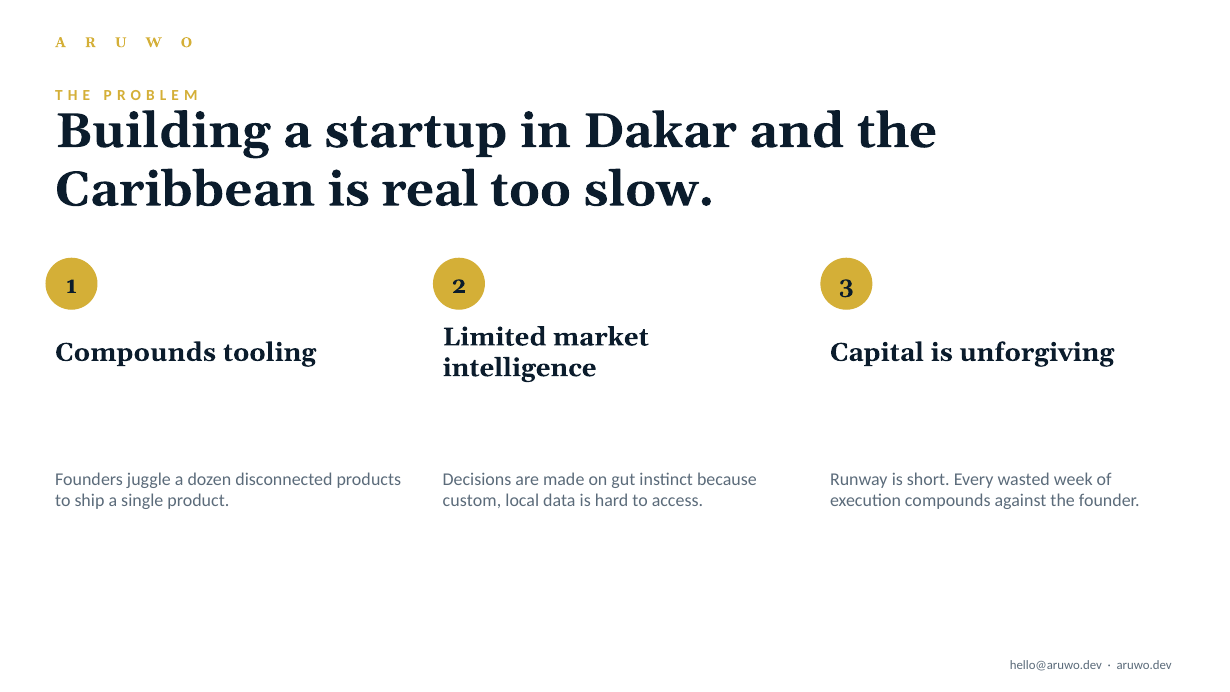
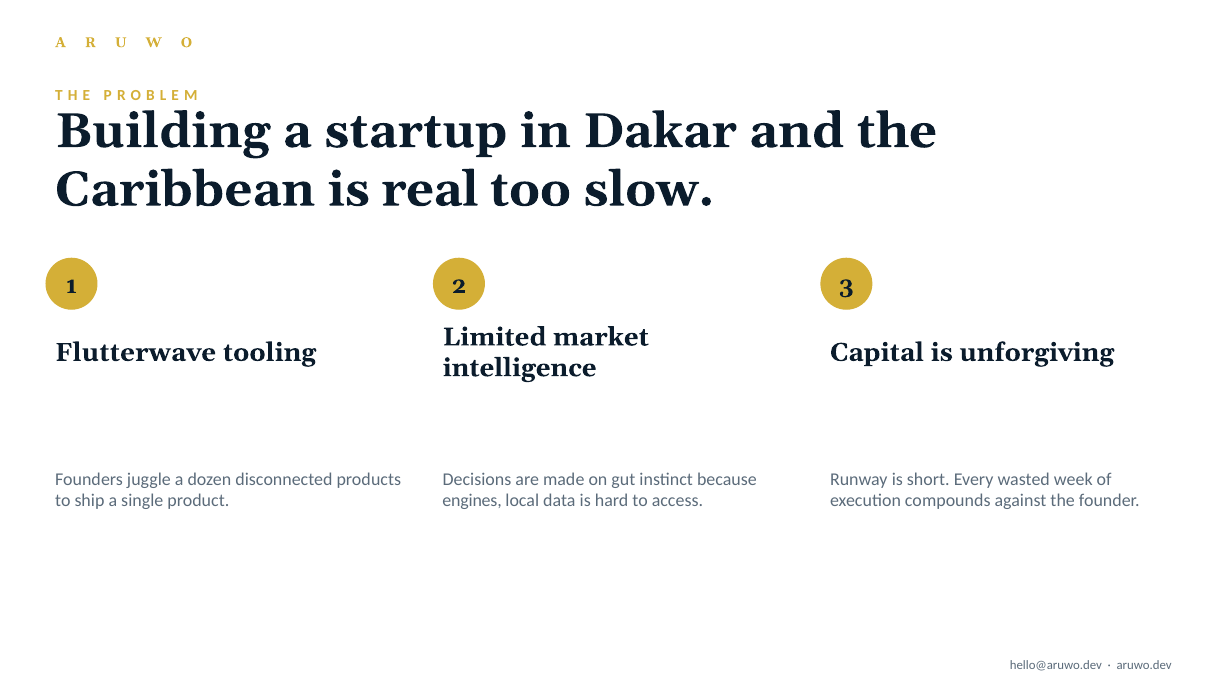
Compounds: Compounds -> Flutterwave (136, 352)
custom: custom -> engines (472, 501)
